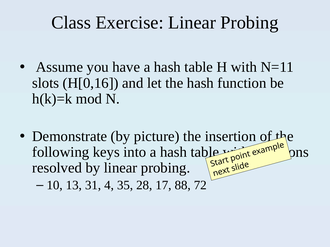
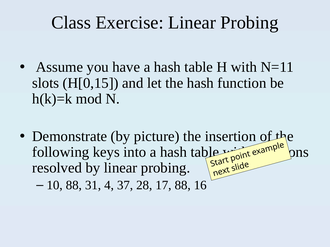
H[0,16: H[0,16 -> H[0,15 (91, 83)
13: 13 -> 88 (74, 186)
35: 35 -> 37 (125, 186)
72: 72 -> 16 (200, 186)
